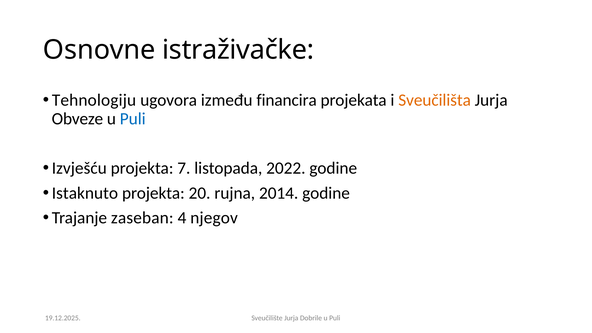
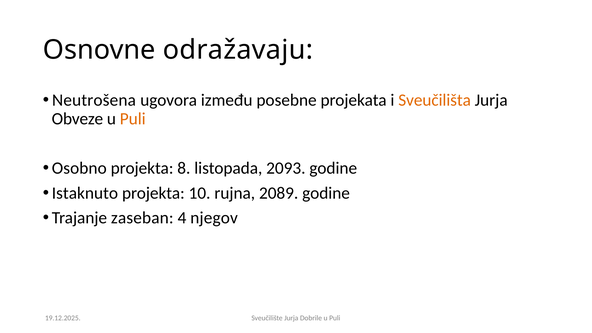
istraživačke: istraživačke -> odražavaju (238, 50)
Tehnologiju: Tehnologiju -> Neutrošena (94, 100)
financira: financira -> posebne (287, 100)
Puli colour: blue -> orange (133, 119)
Izvješću: Izvješću -> Osobno (79, 168)
7: 7 -> 8 (184, 168)
2022: 2022 -> 2093 (286, 168)
20: 20 -> 10 (200, 193)
2014: 2014 -> 2089 (279, 193)
